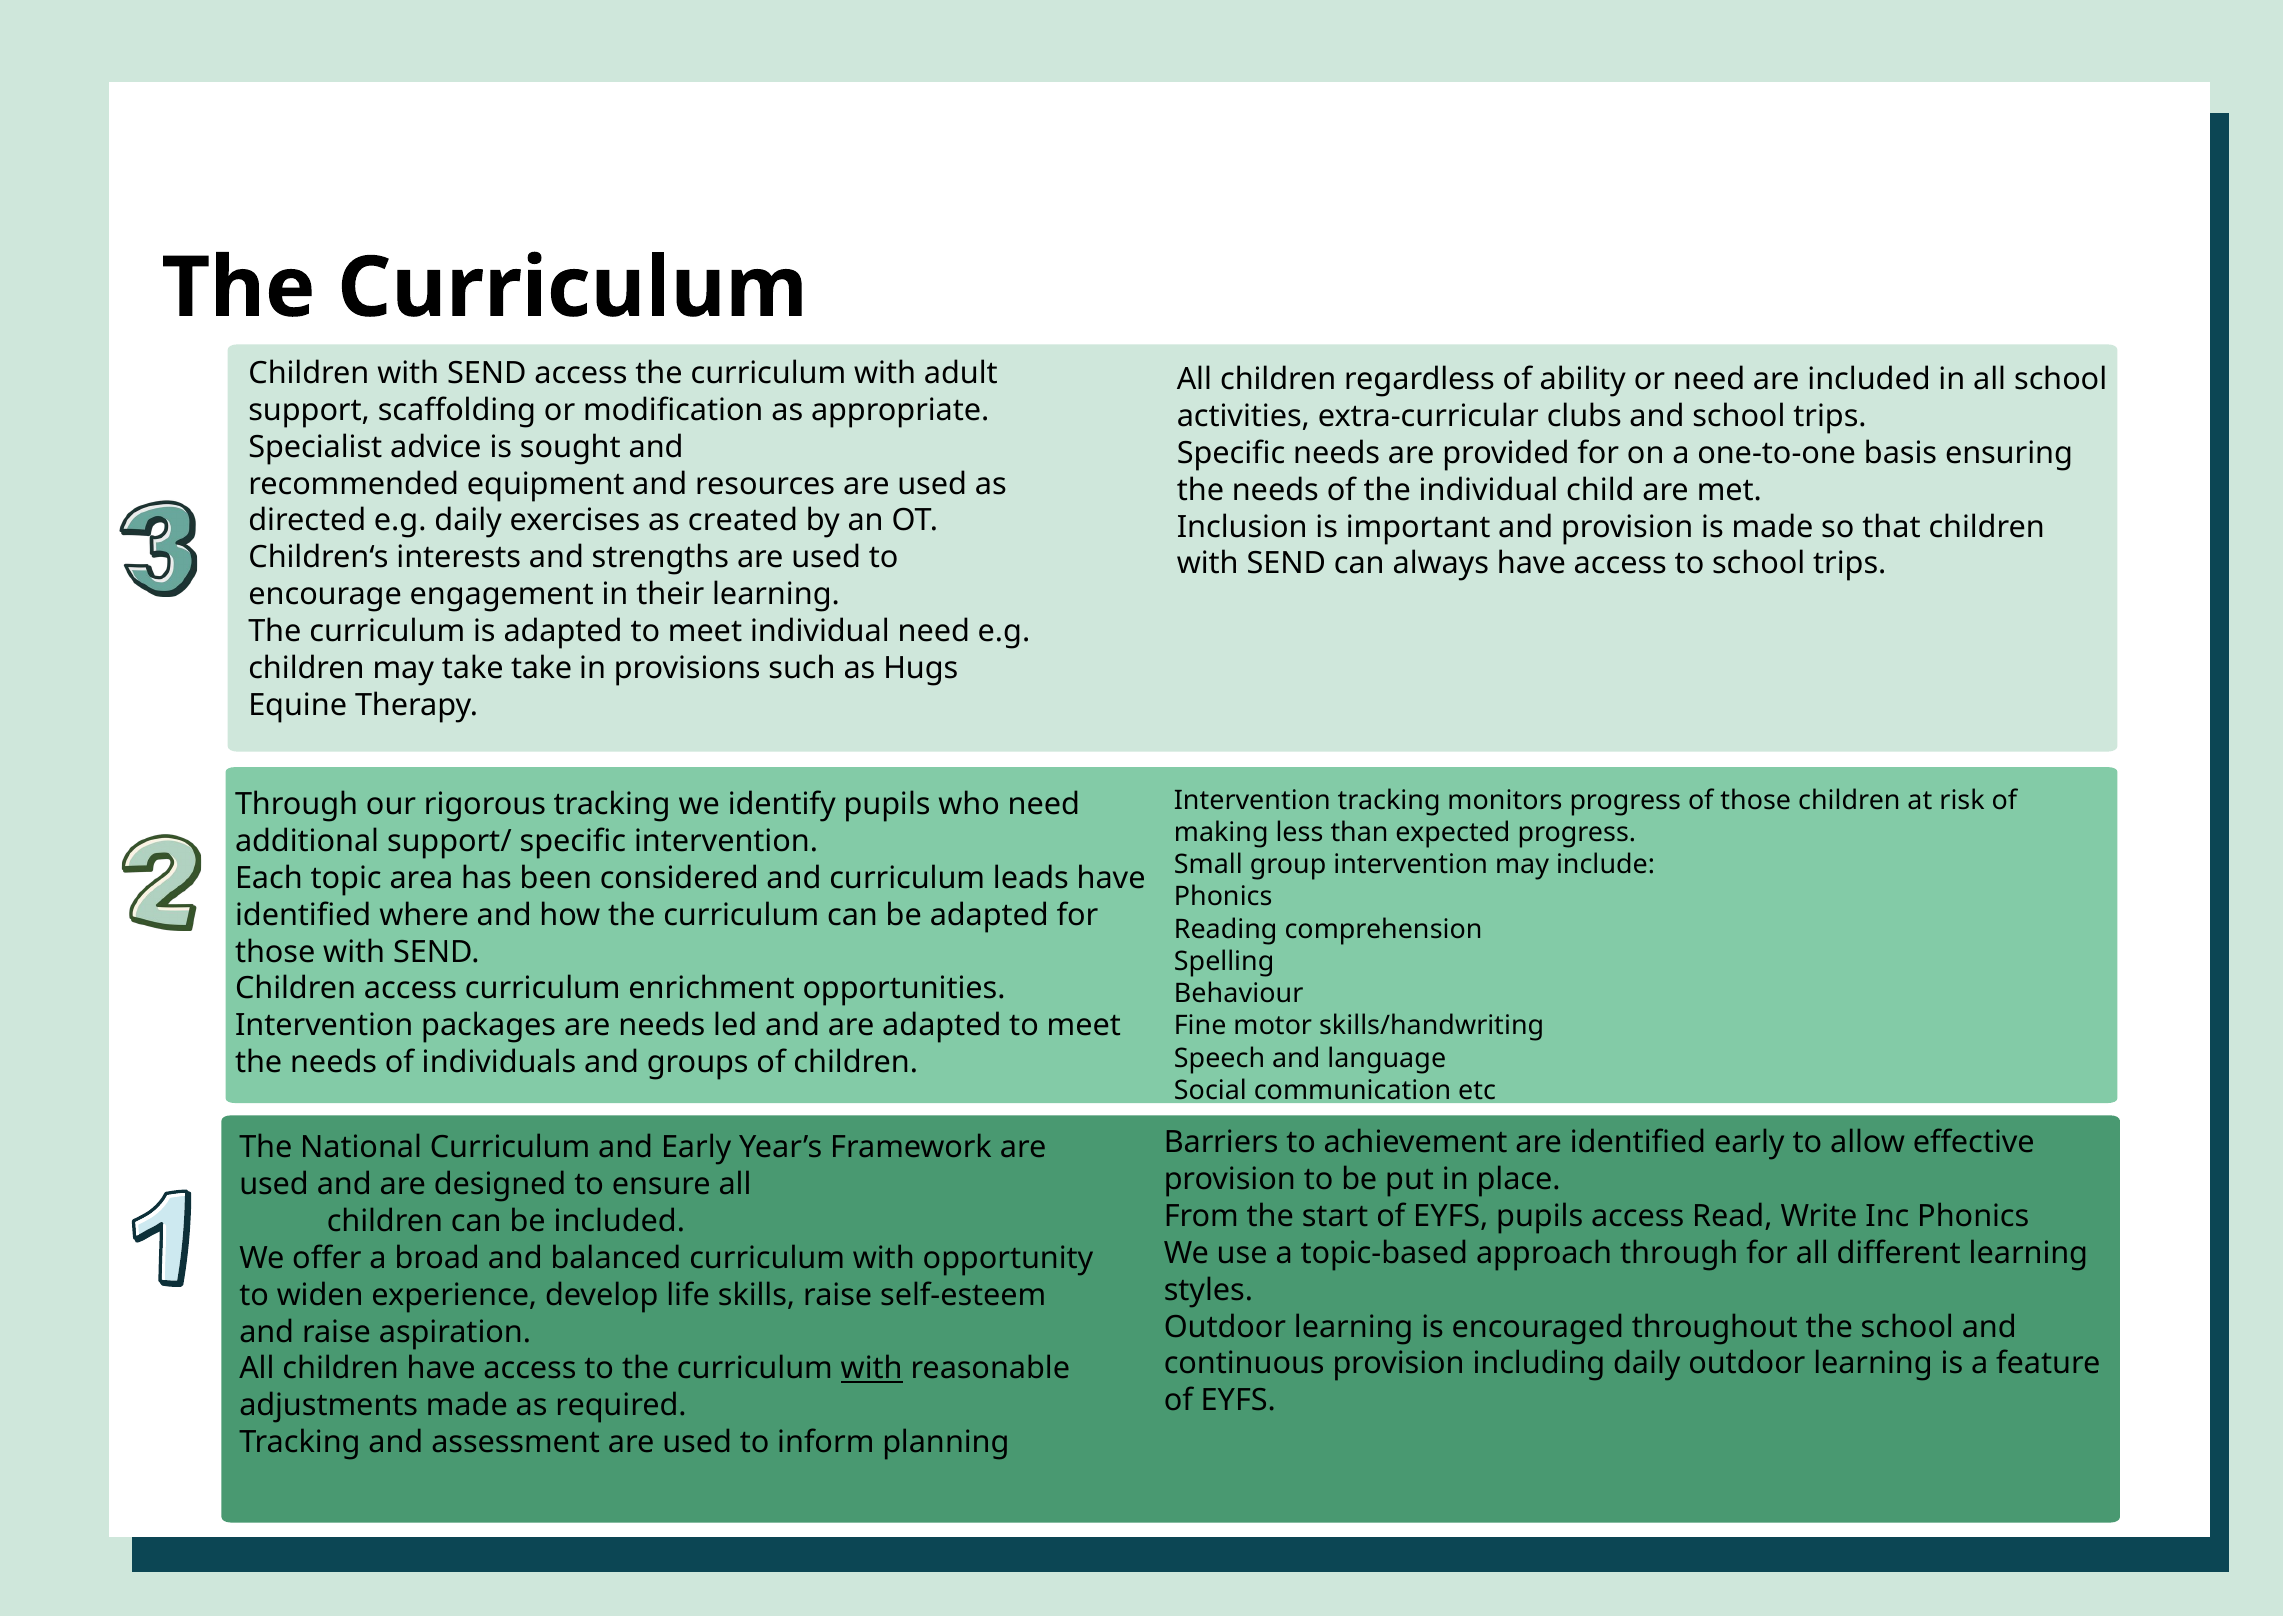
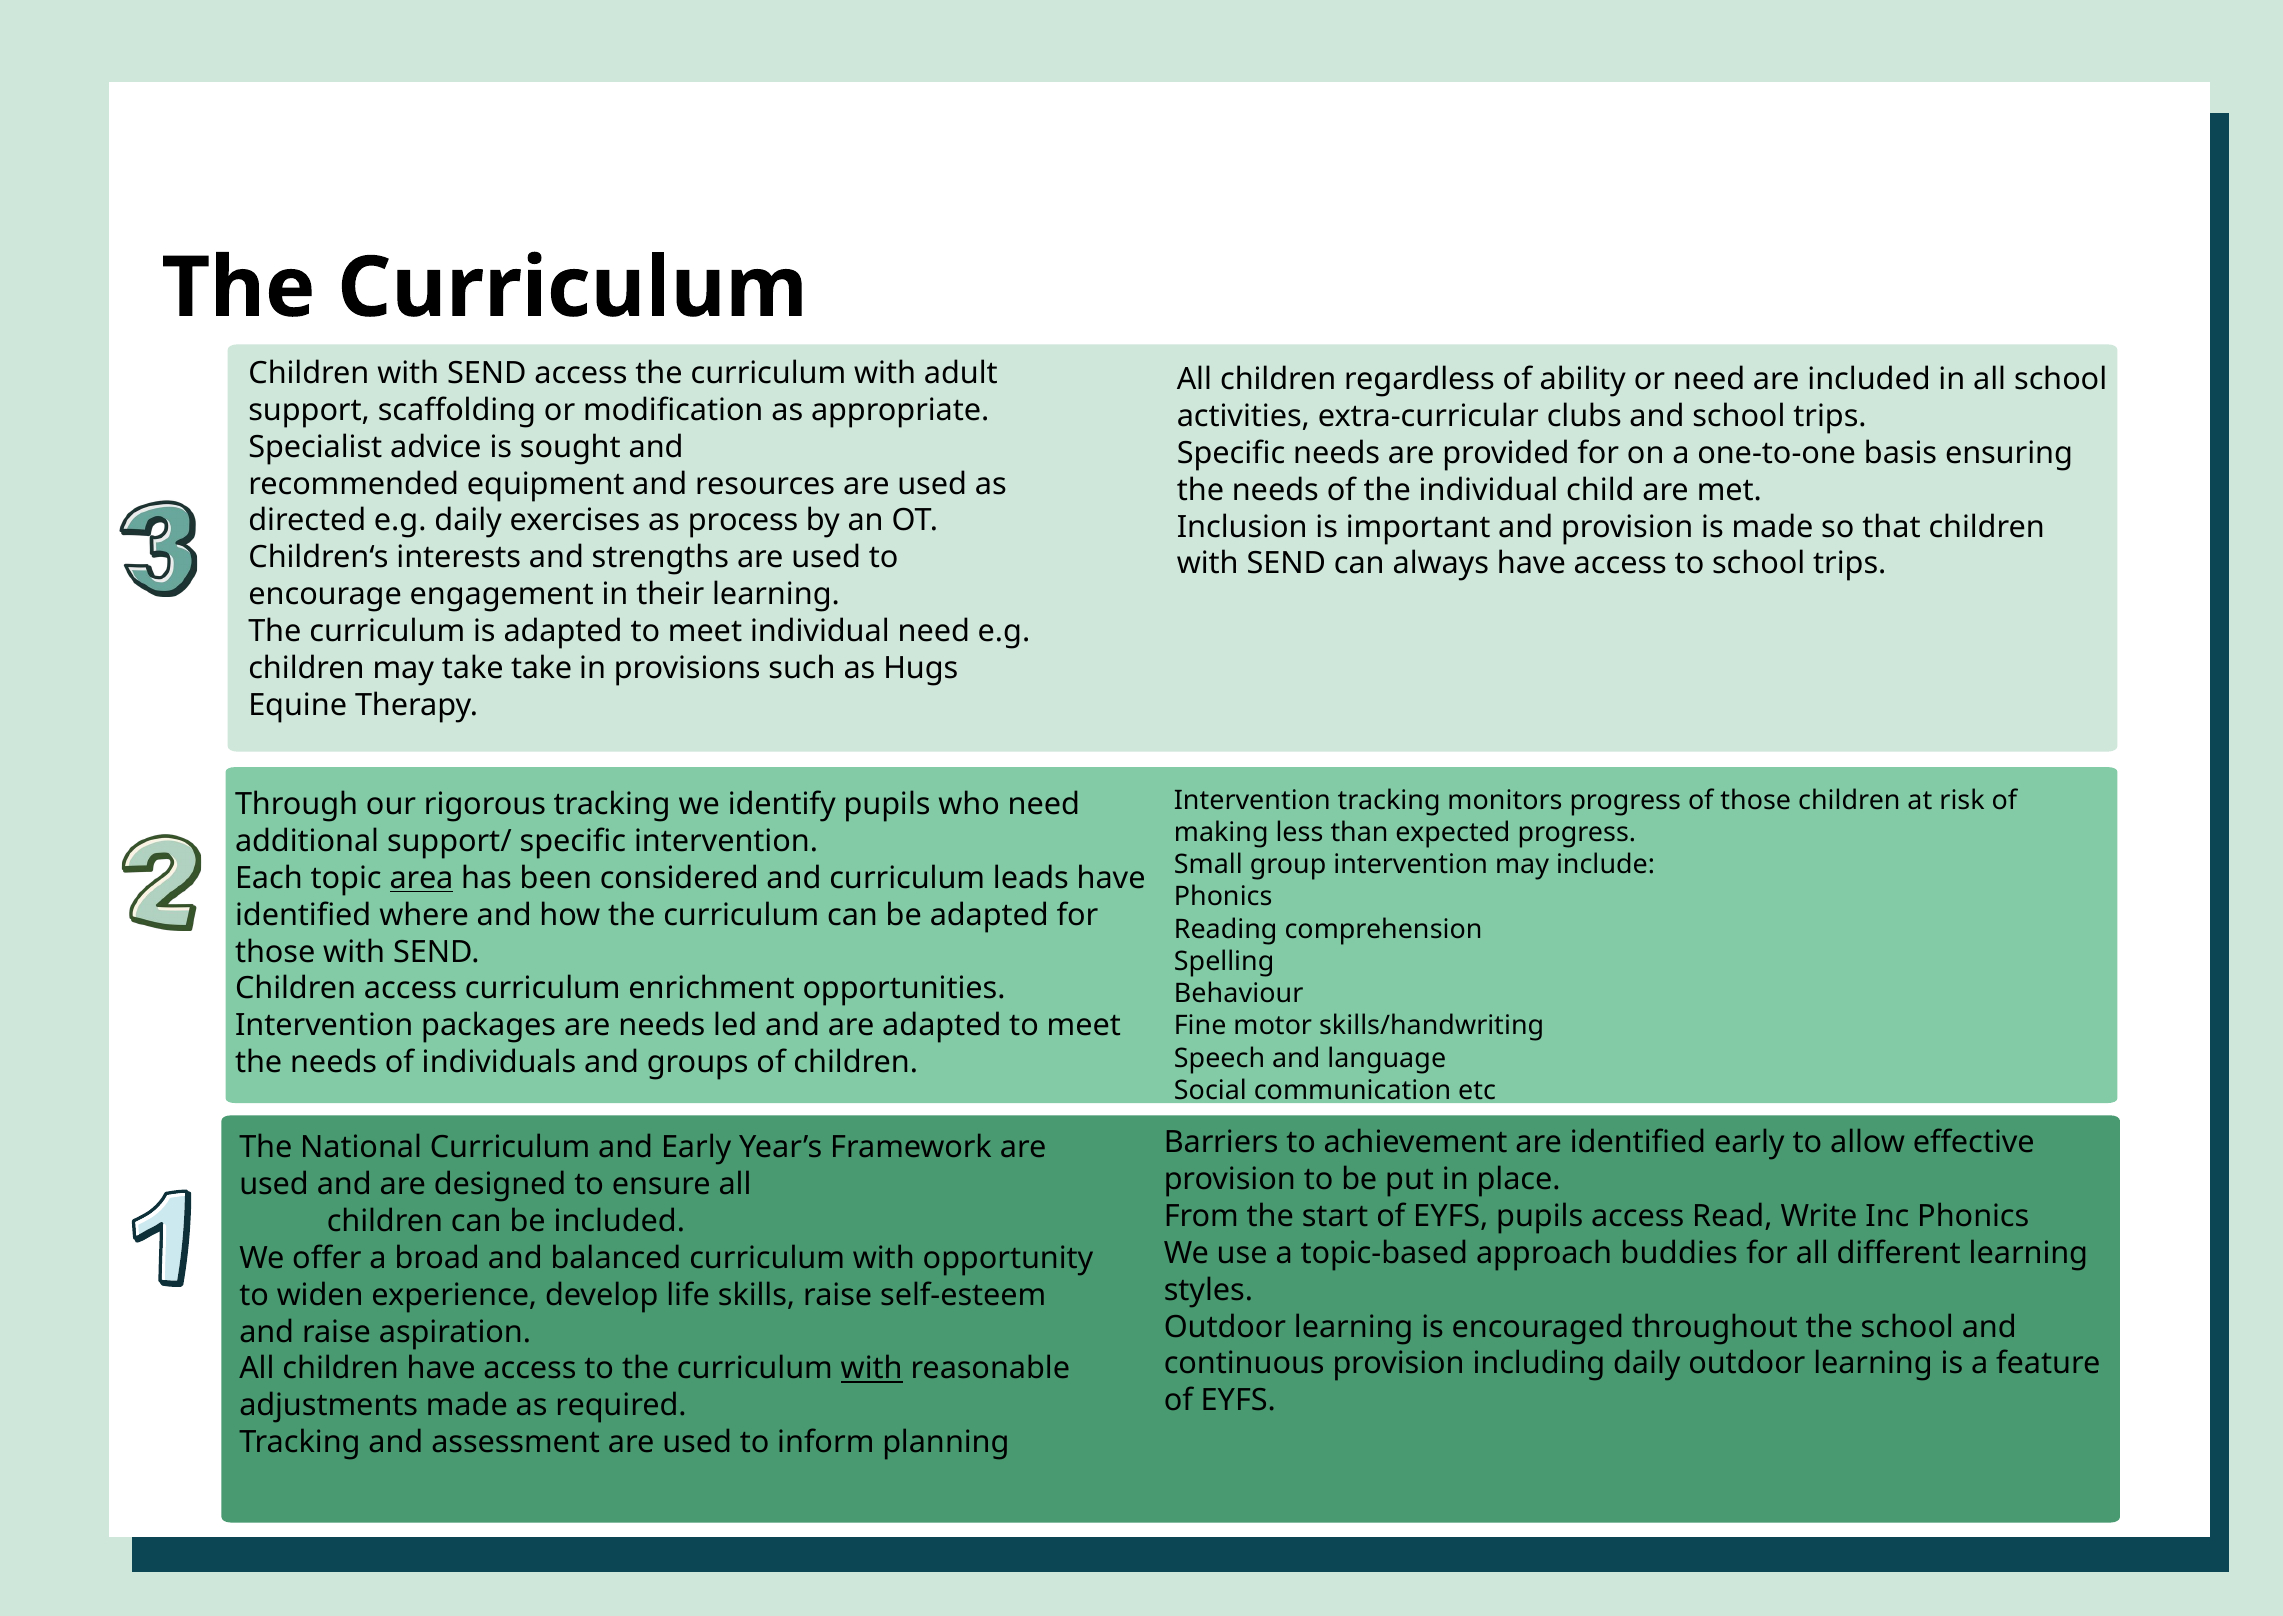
created: created -> process (743, 521)
area underline: none -> present (422, 878)
approach through: through -> buddies (1679, 1253)
